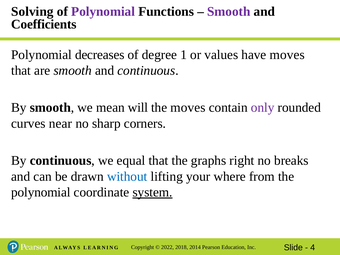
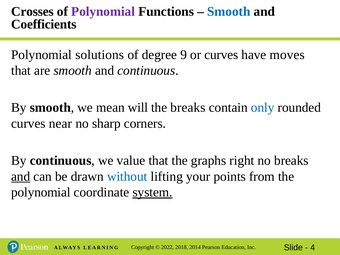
Solving: Solving -> Crosses (32, 12)
Smooth colour: purple -> blue (229, 12)
decreases: decreases -> solutions (100, 55)
1: 1 -> 9 (184, 55)
or values: values -> curves (221, 55)
the moves: moves -> breaks (188, 108)
only colour: purple -> blue (263, 108)
equal: equal -> value (131, 161)
and underline: none -> present (21, 176)
where: where -> points (230, 176)
